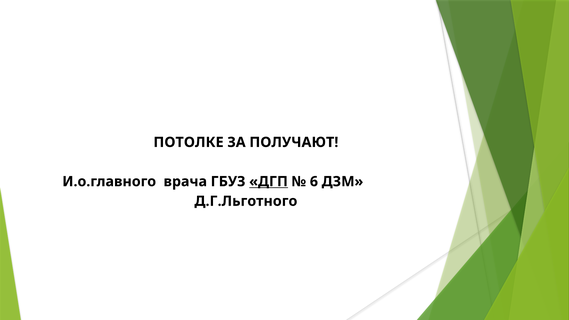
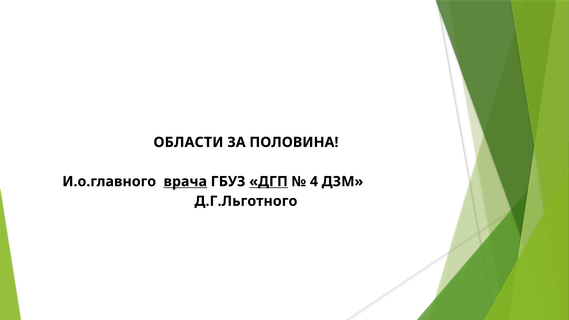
ПОТОЛКЕ: ПОТОЛКЕ -> ОБЛАСТИ (188, 142)
ПОЛУЧАЮТ: ПОЛУЧАЮТ -> ПОЛОВИНА (294, 142)
врача underline: none -> present (185, 182)
6: 6 -> 4 (314, 182)
